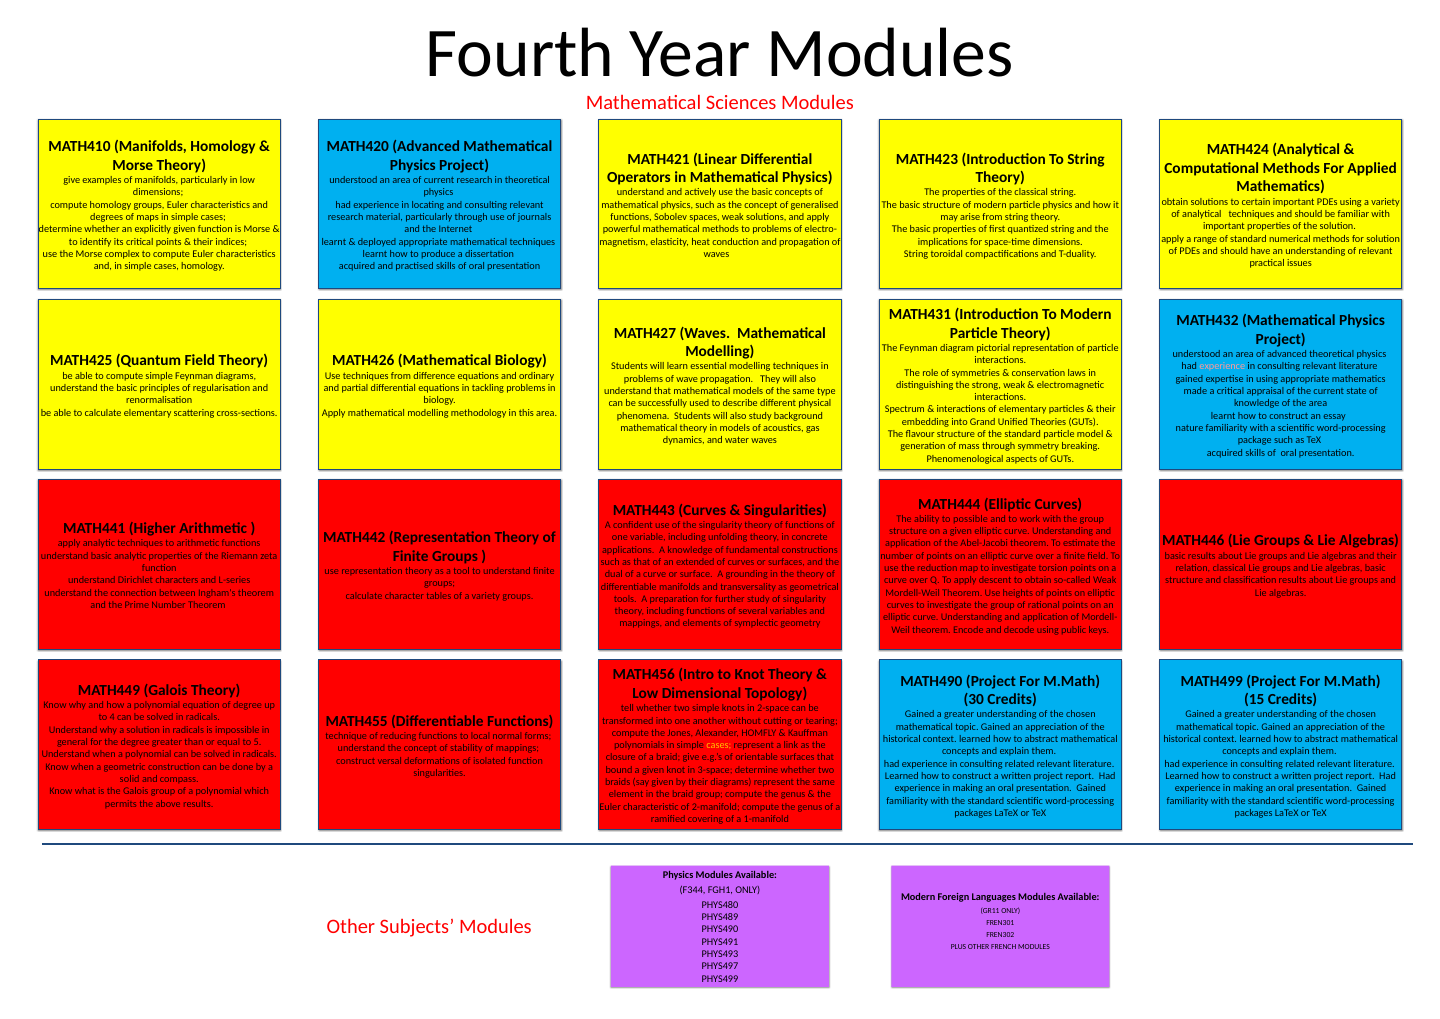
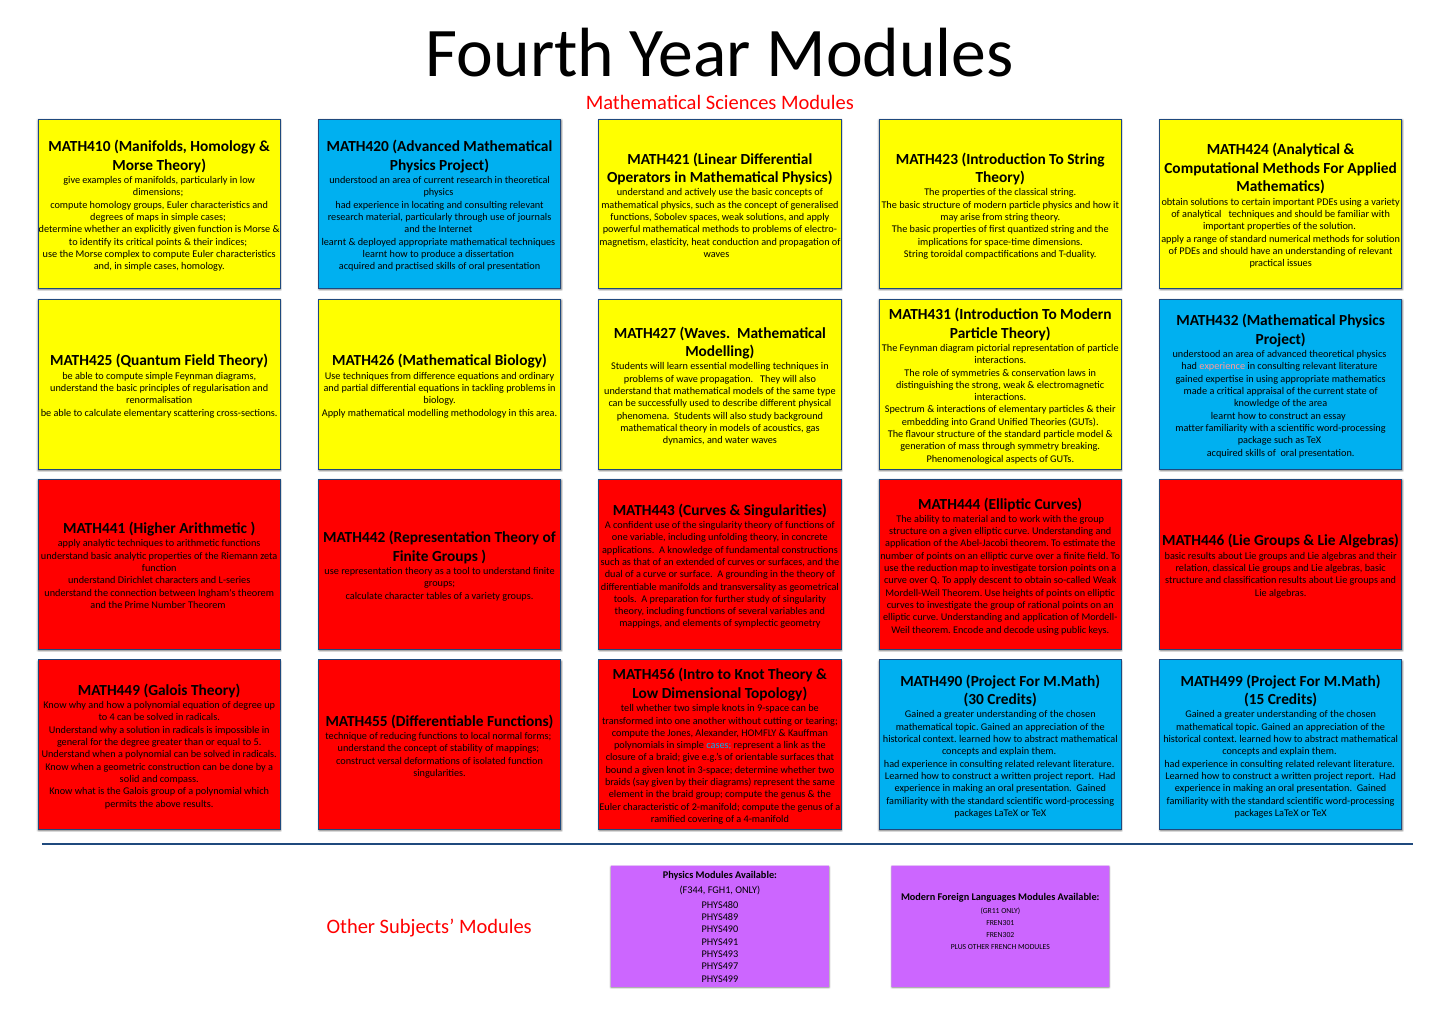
nature: nature -> matter (1190, 428)
to possible: possible -> material (971, 519)
2-space: 2-space -> 9-space (773, 708)
cases colour: yellow -> light blue (719, 745)
1-manifold: 1-manifold -> 4-manifold (766, 819)
